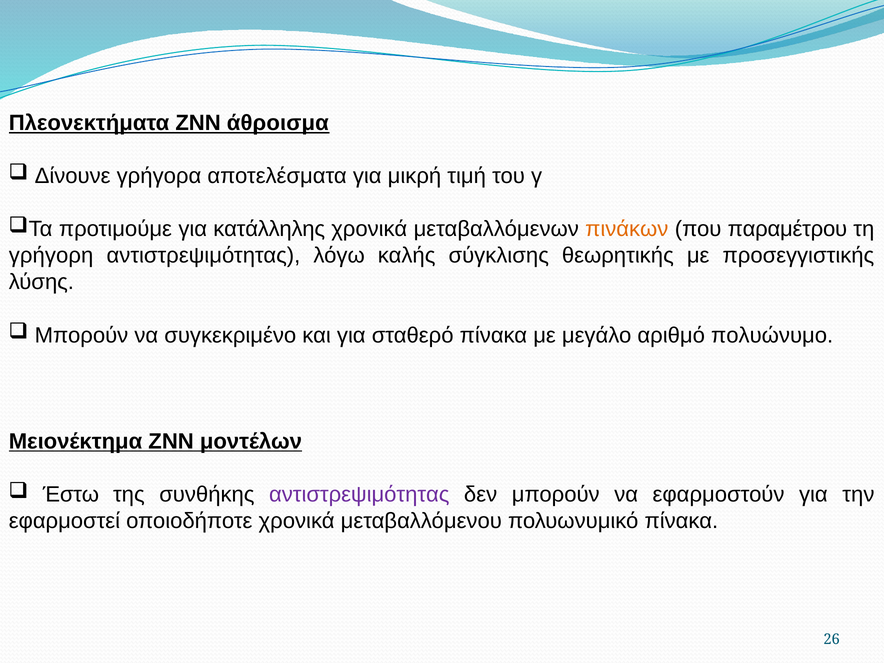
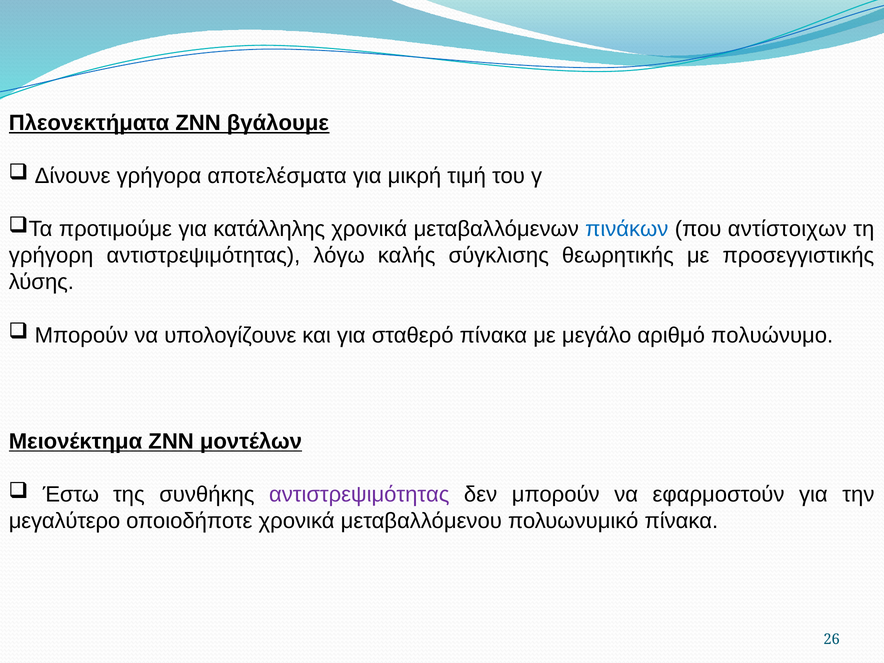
άθροισμα: άθροισμα -> βγάλουμε (278, 123)
πινάκων colour: orange -> blue (627, 229)
παραμέτρου: παραμέτρου -> αντίστοιχων (787, 229)
συγκεκριμένο: συγκεκριμένο -> υπολογίζουνε (230, 335)
εφαρμοστεί: εφαρμοστεί -> μεγαλύτερο (65, 521)
